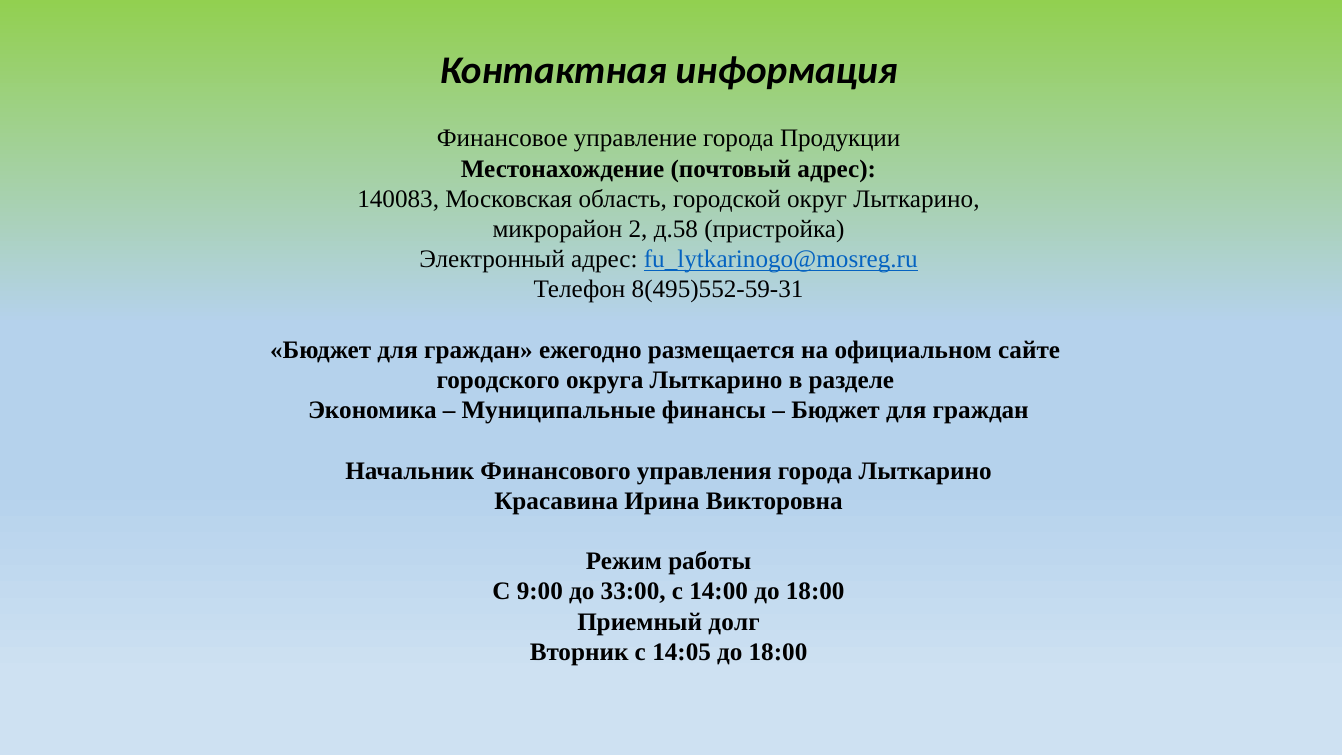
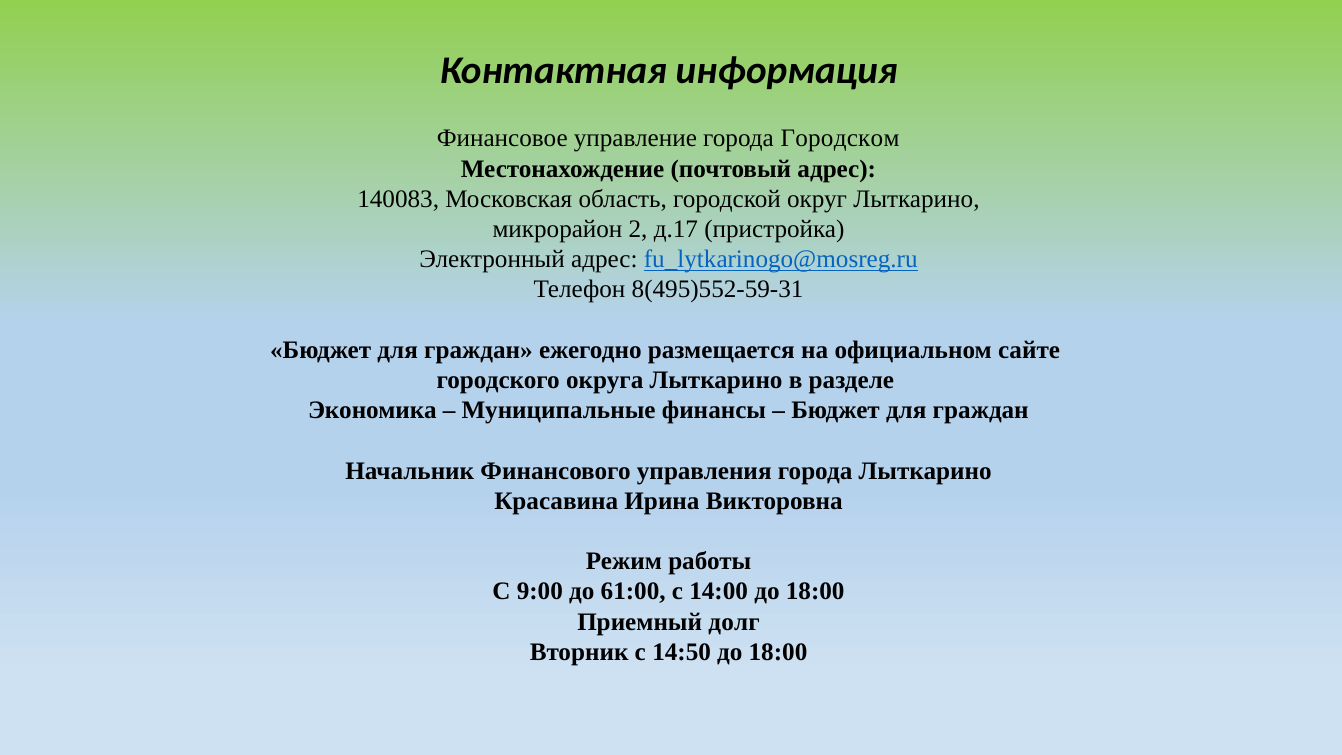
Продукции: Продукции -> Городском (840, 139)
д.58: д.58 -> д.17 (676, 229)
33:00: 33:00 -> 61:00 (633, 592)
14:05: 14:05 -> 14:50 (682, 652)
